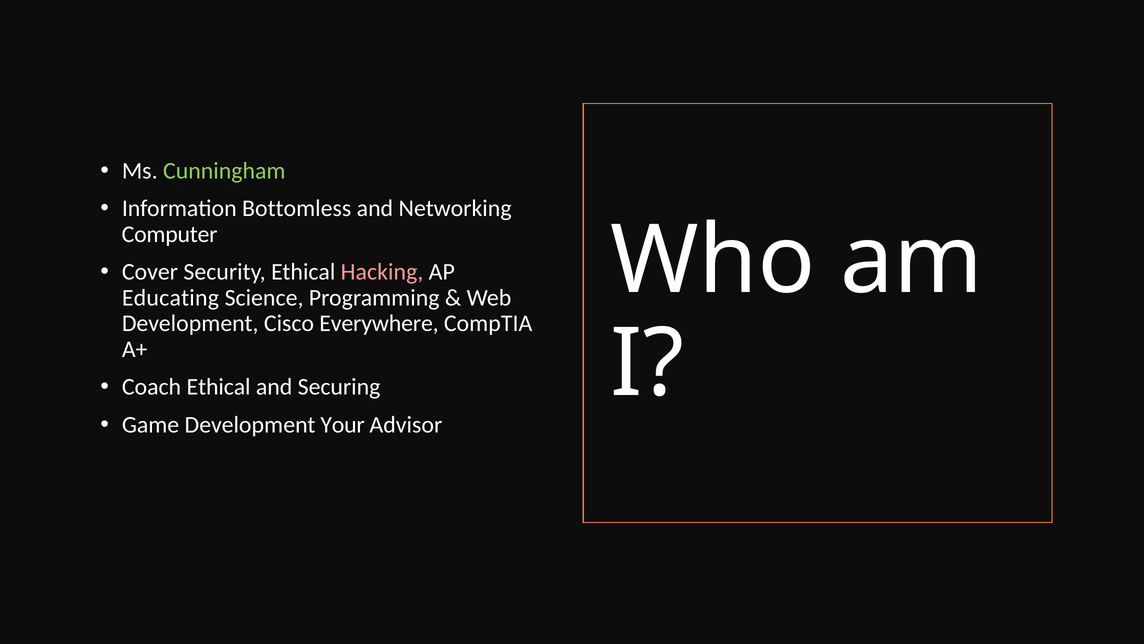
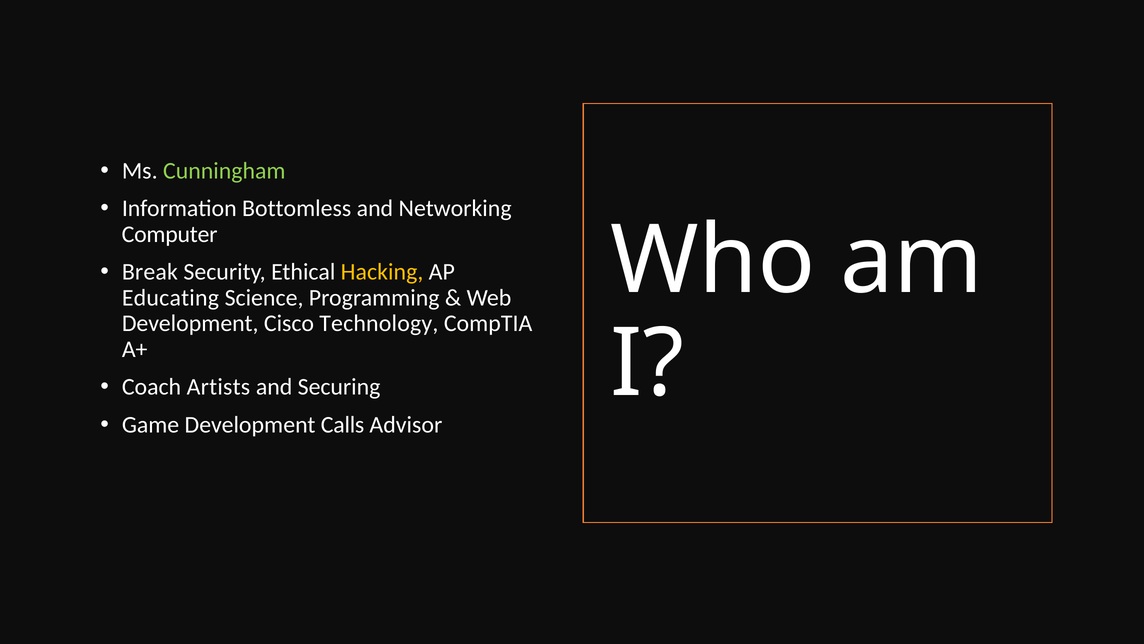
Cover: Cover -> Break (150, 272)
Hacking colour: pink -> yellow (382, 272)
Everywhere: Everywhere -> Technology (379, 323)
Coach Ethical: Ethical -> Artists (218, 387)
Your: Your -> Calls (343, 424)
